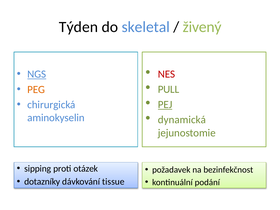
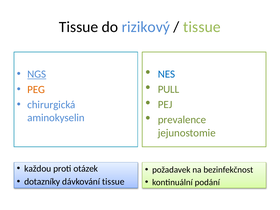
Týden: Týden -> Tissue (79, 27)
skeletal: skeletal -> rizikový (146, 27)
živený: živený -> tissue (202, 27)
NES colour: red -> blue (167, 74)
PEJ underline: present -> none (165, 105)
dynamická: dynamická -> prevalence (182, 120)
sipping: sipping -> každou (38, 169)
